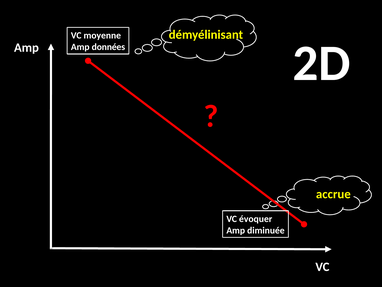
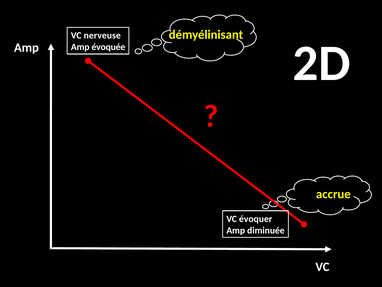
moyenne: moyenne -> nerveuse (102, 36)
données: données -> évoquée (108, 47)
